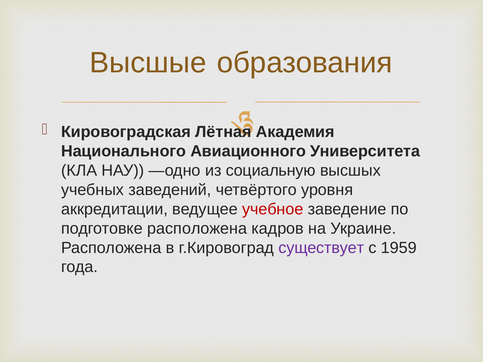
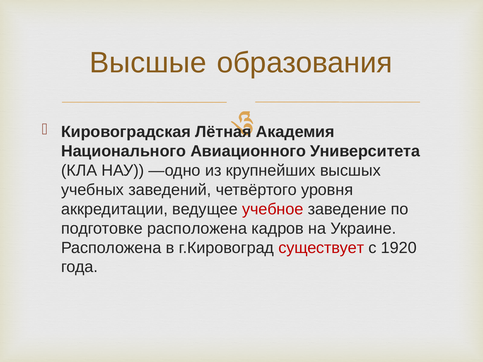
социальную: социальную -> крупнейших (271, 171)
существует colour: purple -> red (321, 248)
1959: 1959 -> 1920 (399, 248)
